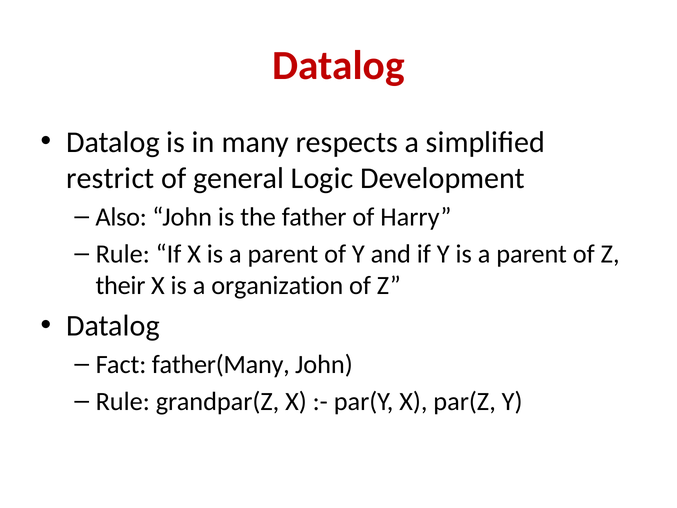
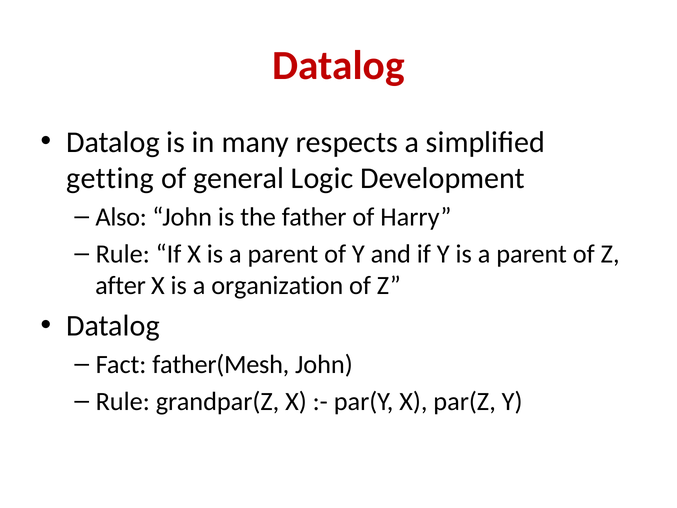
restrict: restrict -> getting (110, 178)
their: their -> after (121, 285)
father(Many: father(Many -> father(Mesh (221, 364)
